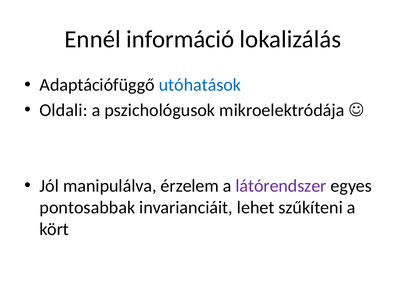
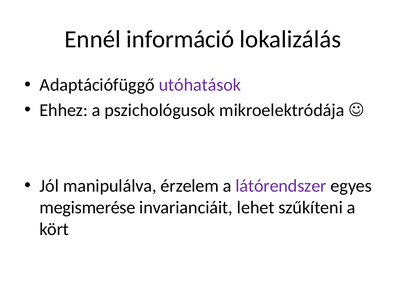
utóhatások colour: blue -> purple (200, 85)
Oldali: Oldali -> Ehhez (64, 110)
pontosabbak: pontosabbak -> megismerése (88, 208)
